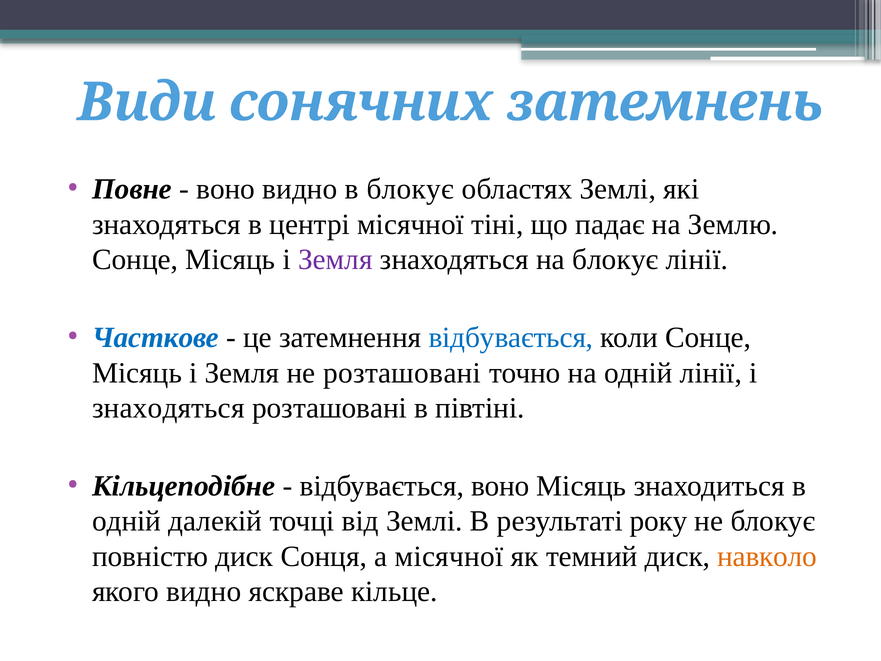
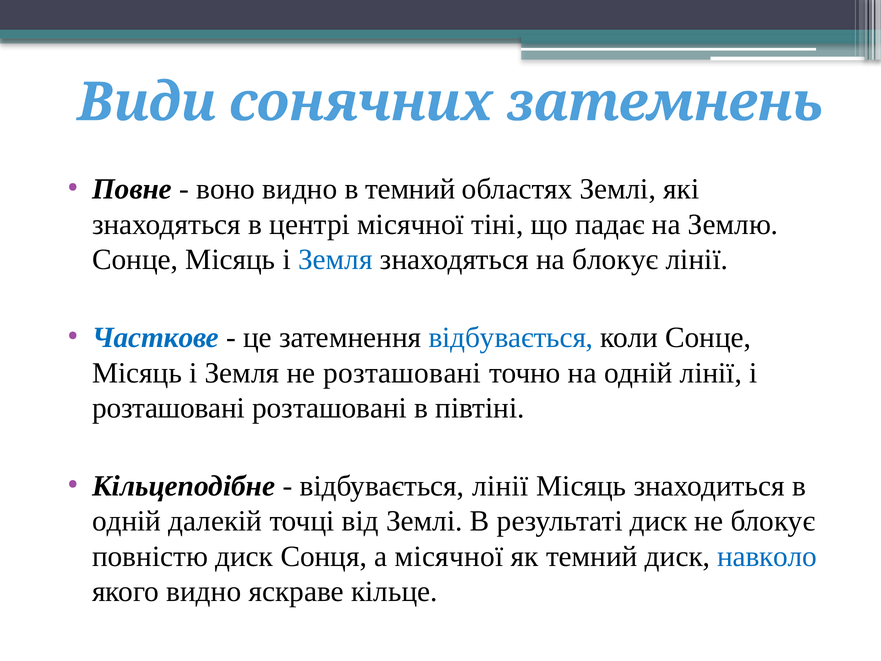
в блокує: блокує -> темний (410, 189)
Земля colour: purple -> blue (335, 260)
знаходяться: знаходяться -> розташовані (168, 408)
відбувається воно: воно -> лінії (500, 486)
результаті року: року -> диск (659, 521)
навколо colour: orange -> blue (767, 556)
